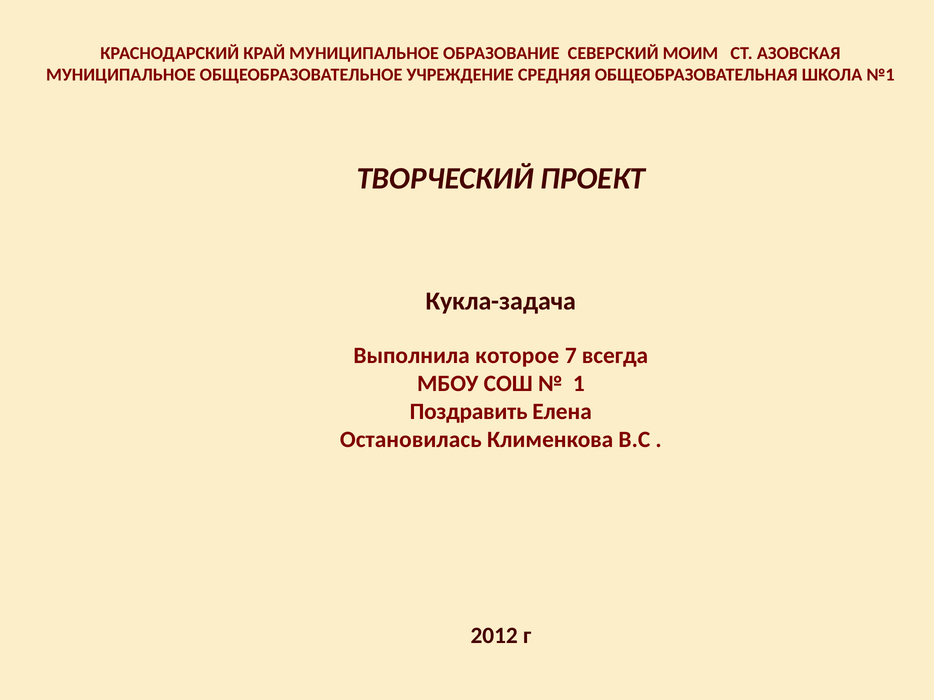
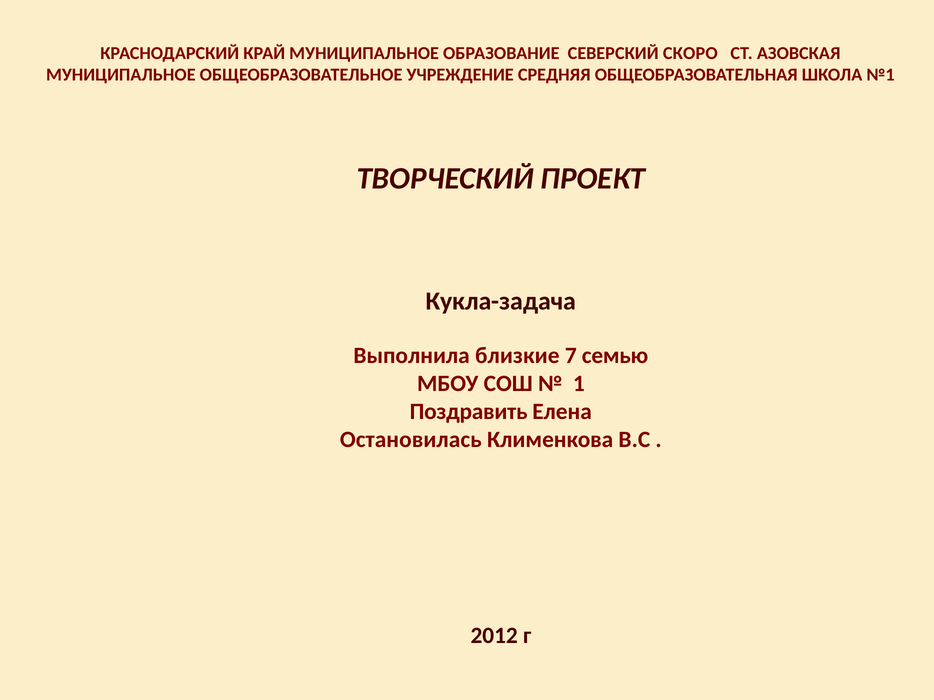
МОИМ: МОИМ -> СКОРО (690, 53)
которое: которое -> близкие (517, 356)
всегда: всегда -> семью (615, 356)
